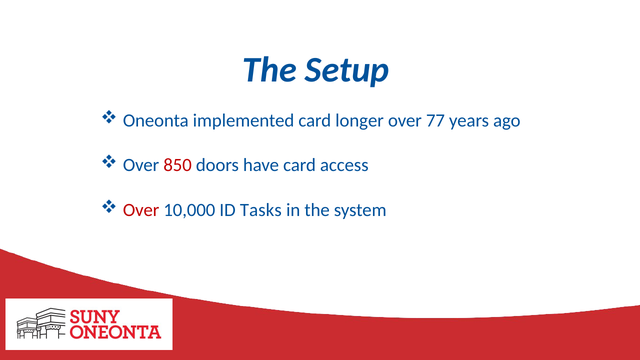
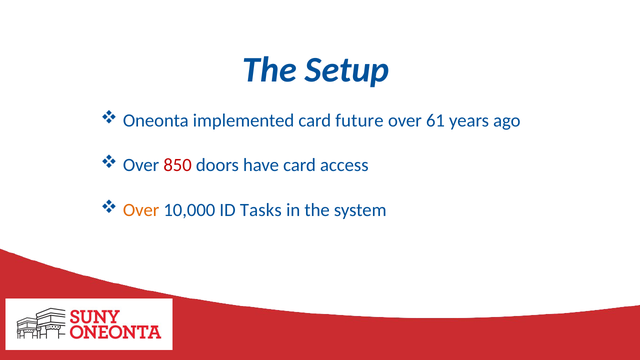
longer: longer -> future (359, 120)
77: 77 -> 61 (435, 120)
Over colour: red -> orange (141, 210)
